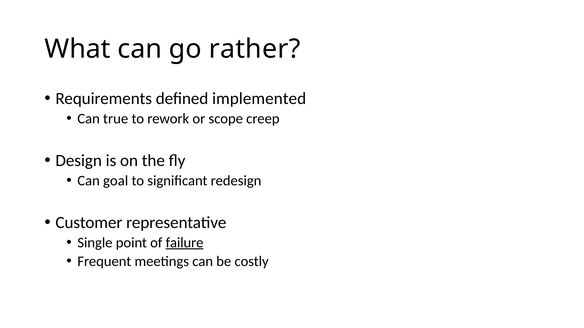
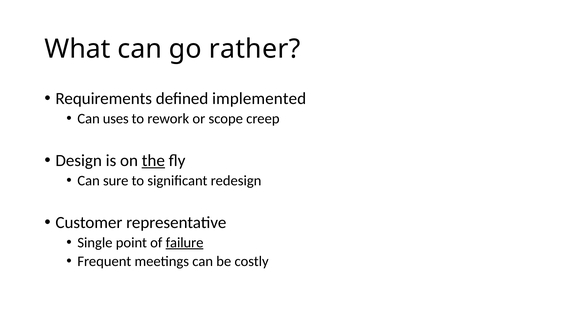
true: true -> uses (116, 119)
the underline: none -> present (153, 161)
goal: goal -> sure (116, 181)
